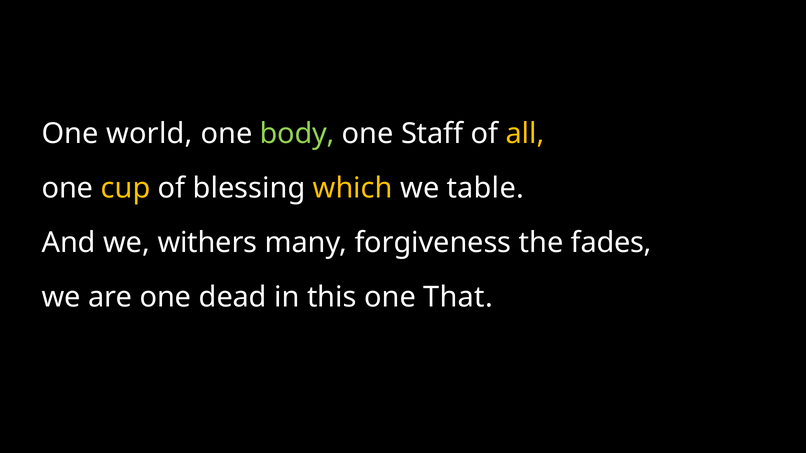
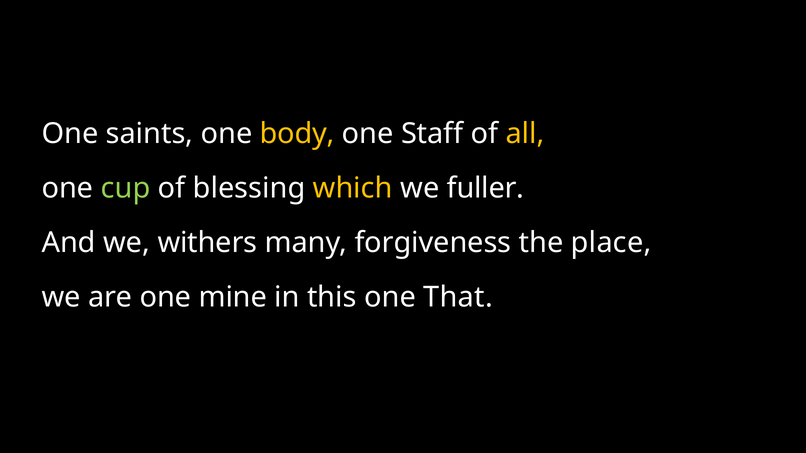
world: world -> saints (150, 134)
body colour: light green -> yellow (297, 134)
cup colour: yellow -> light green (126, 189)
table: table -> fuller (486, 189)
fades: fades -> place (611, 243)
dead: dead -> mine (233, 298)
